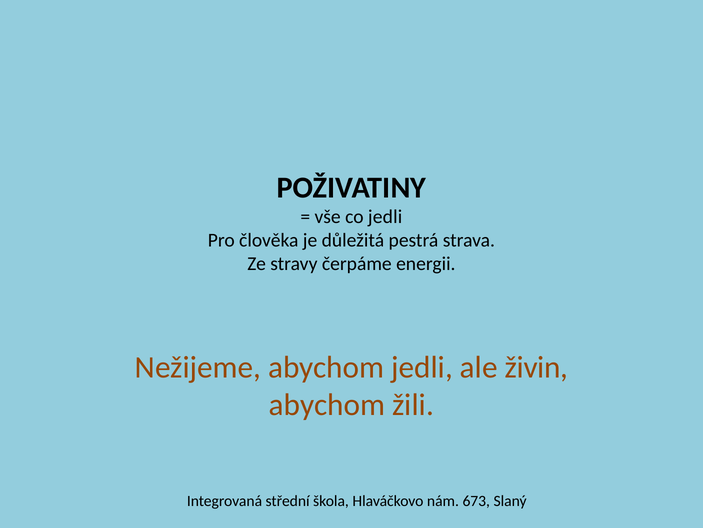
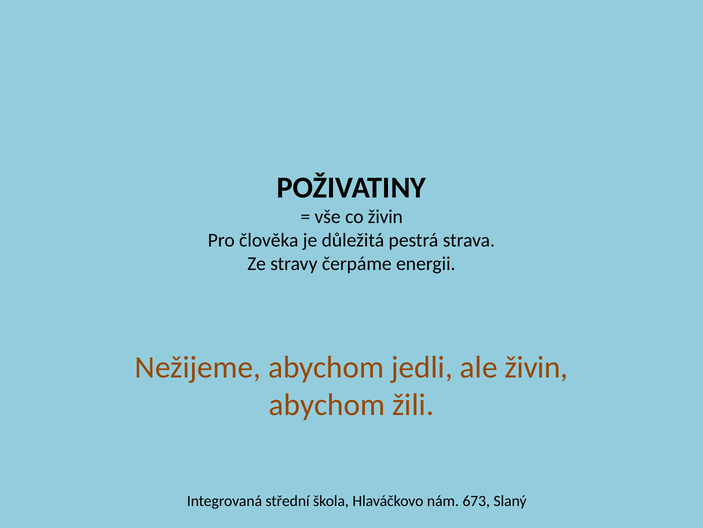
co jedli: jedli -> živin (385, 217)
